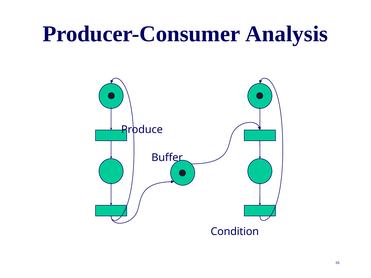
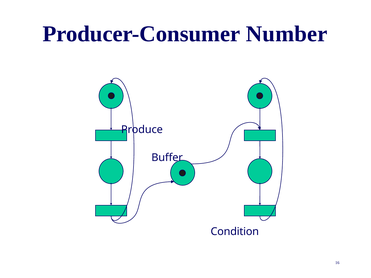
Analysis: Analysis -> Number (287, 34)
